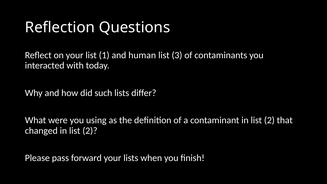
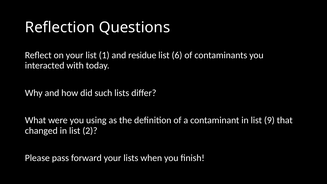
human: human -> residue (142, 55)
3: 3 -> 6 (177, 55)
contaminant in list 2: 2 -> 9 (269, 120)
